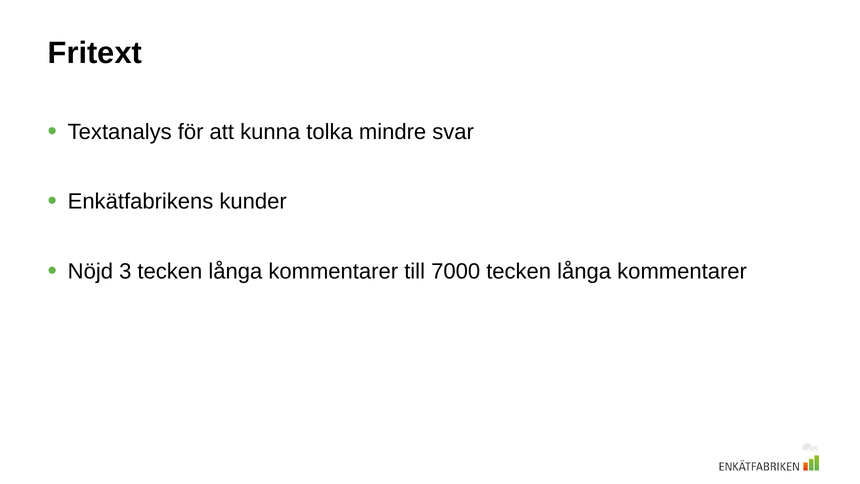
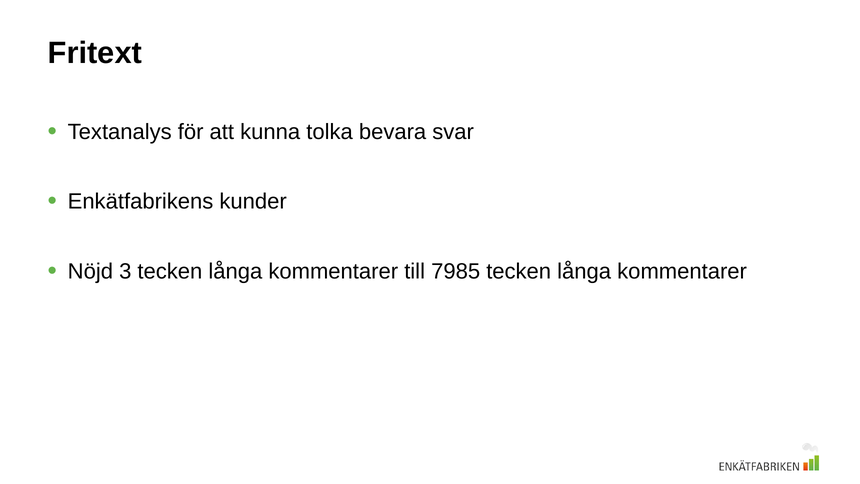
mindre: mindre -> bevara (393, 132)
7000: 7000 -> 7985 (456, 271)
